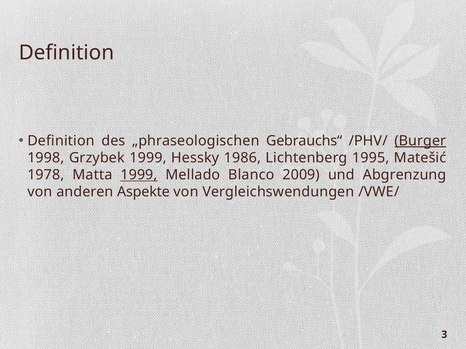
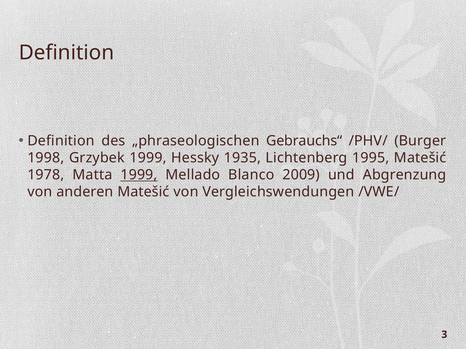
Burger underline: present -> none (420, 141)
1986: 1986 -> 1935 (242, 158)
anderen Aspekte: Aspekte -> Matešić (143, 192)
